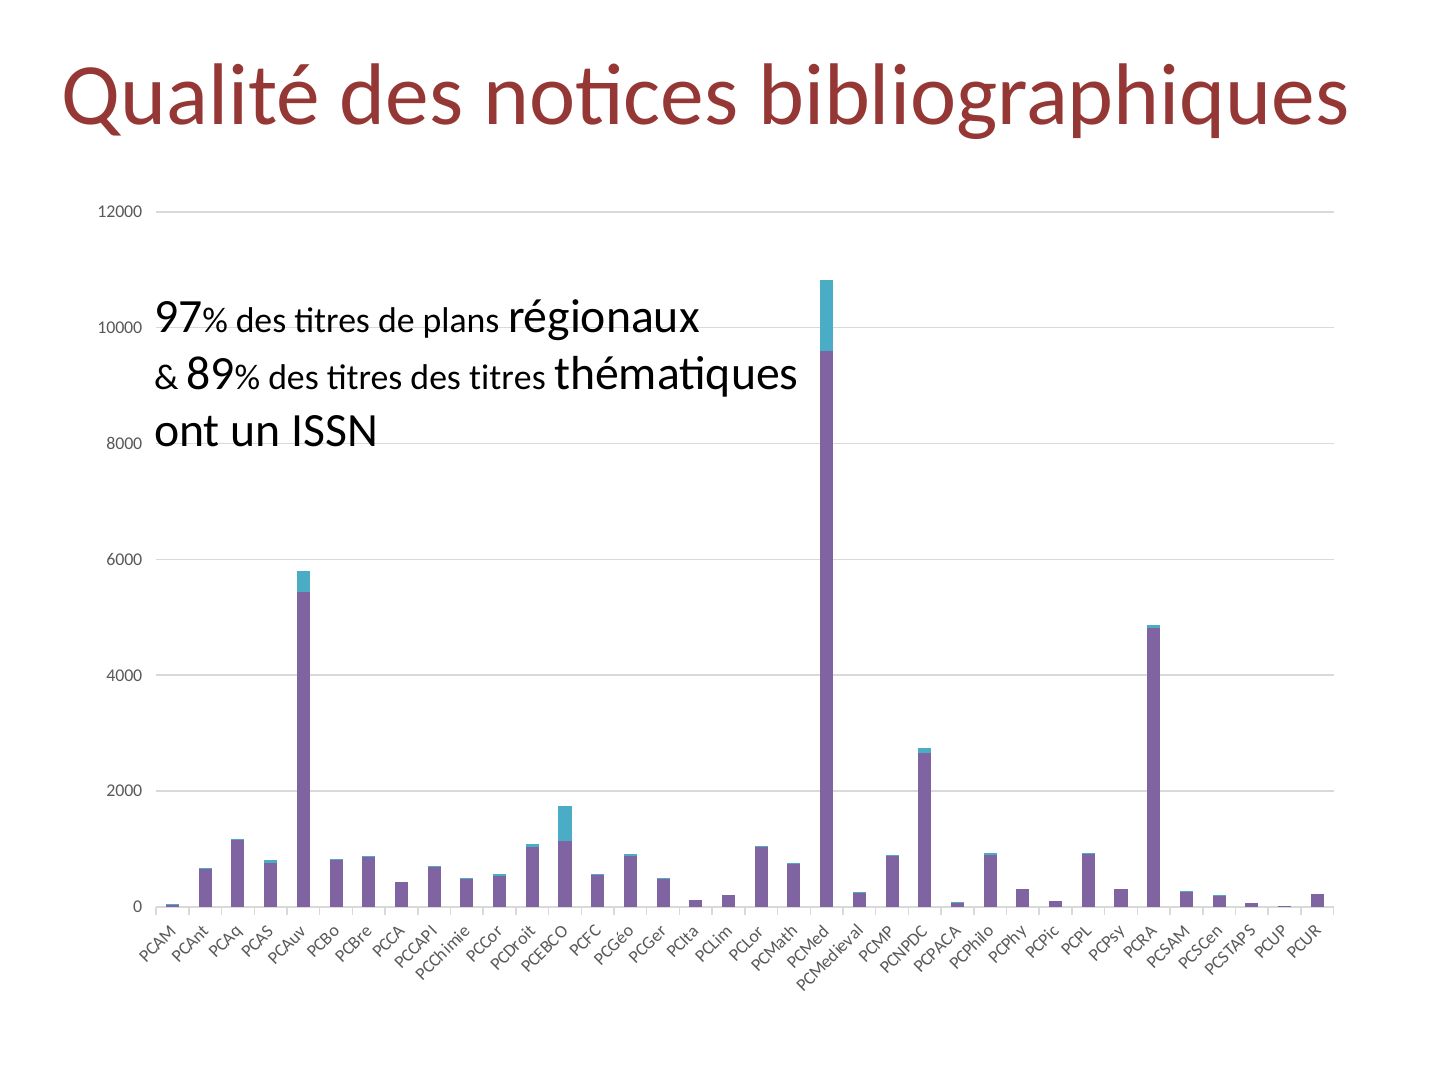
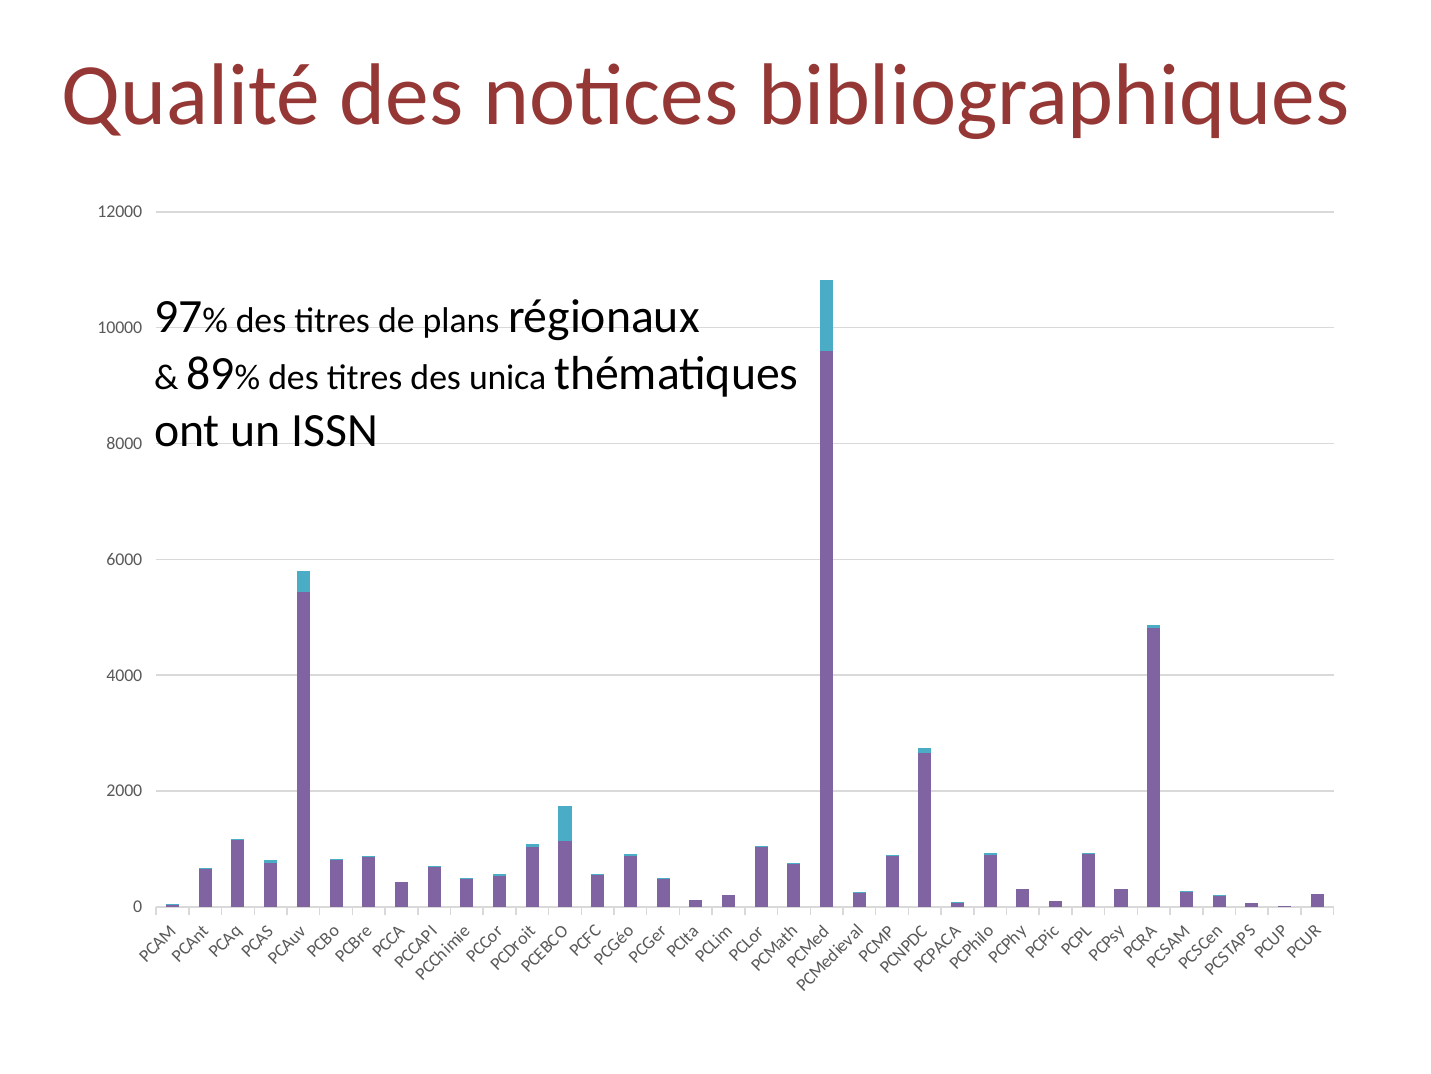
titres des titres: titres -> unica (508, 378)
